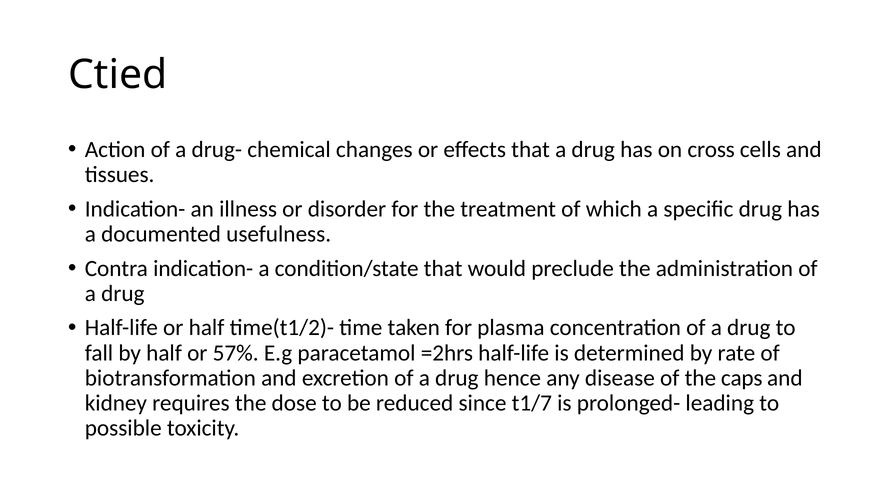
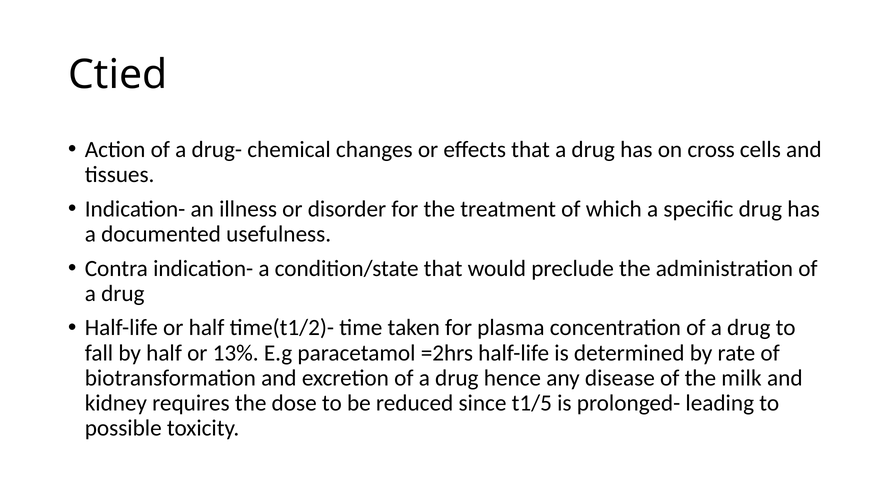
57%: 57% -> 13% (236, 353)
caps: caps -> milk (742, 378)
t1/7: t1/7 -> t1/5 (532, 403)
